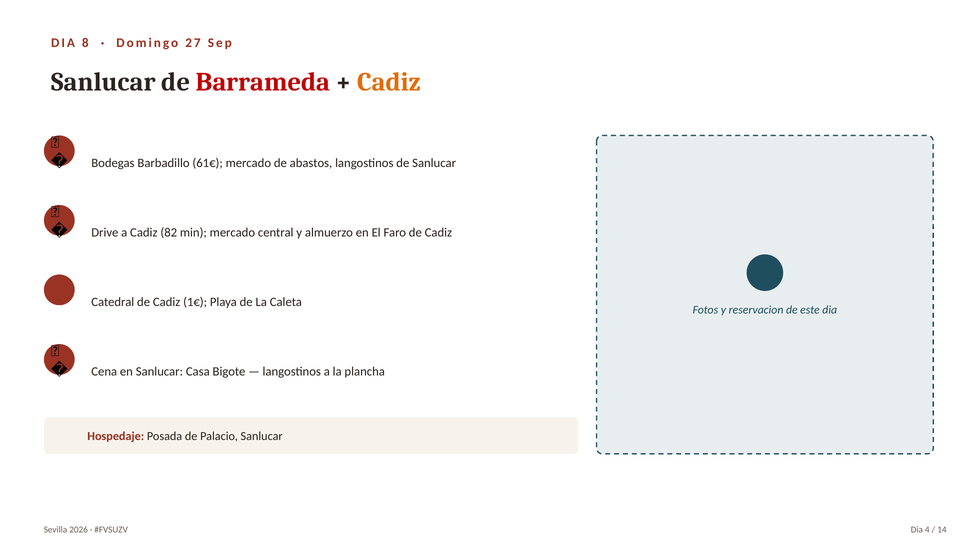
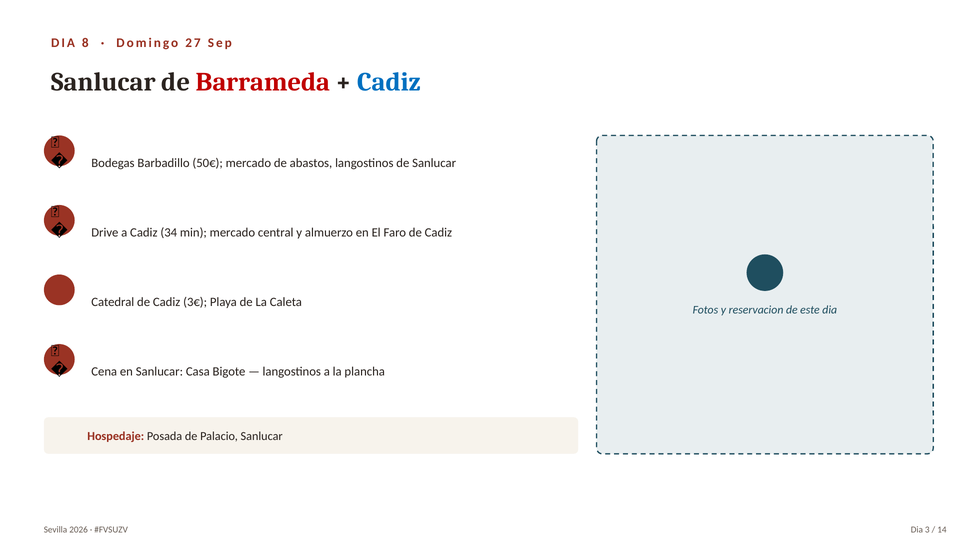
Cadiz colour: orange -> blue (389, 82)
61€: 61€ -> 50€ (208, 163)
82: 82 -> 34 (169, 233)
1€: 1€ -> 3€ (195, 302)
4: 4 -> 3 (927, 530)
